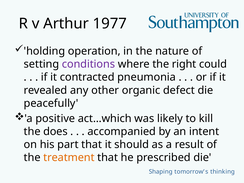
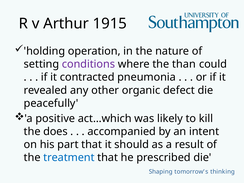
1977: 1977 -> 1915 (110, 24)
right: right -> than (184, 64)
treatment colour: orange -> blue (69, 157)
